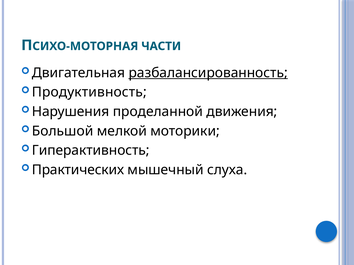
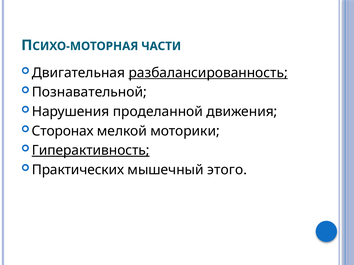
Продуктивность: Продуктивность -> Познавательной (89, 92)
Большой: Большой -> Сторонах (63, 131)
Гиперактивность underline: none -> present (91, 151)
слуха: слуха -> этого (227, 170)
